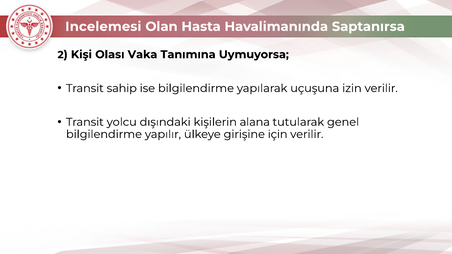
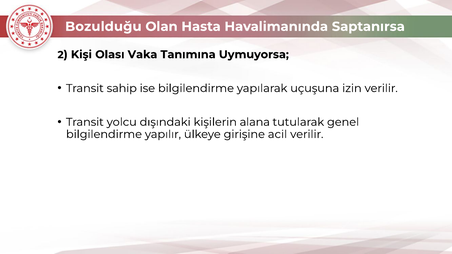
Incelemesi: Incelemesi -> Bozulduğu (103, 27)
için: için -> acil (278, 134)
